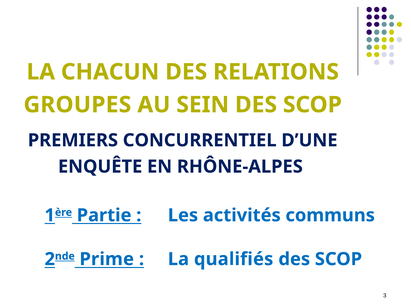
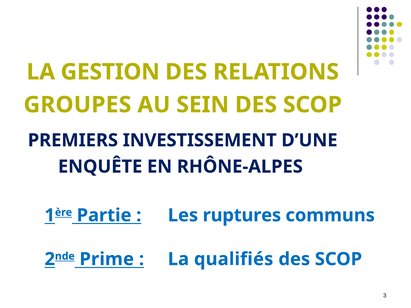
CHACUN: CHACUN -> GESTION (110, 72)
CONCURRENTIEL: CONCURRENTIEL -> INVESTISSEMENT (200, 140)
activités: activités -> ruptures (242, 215)
